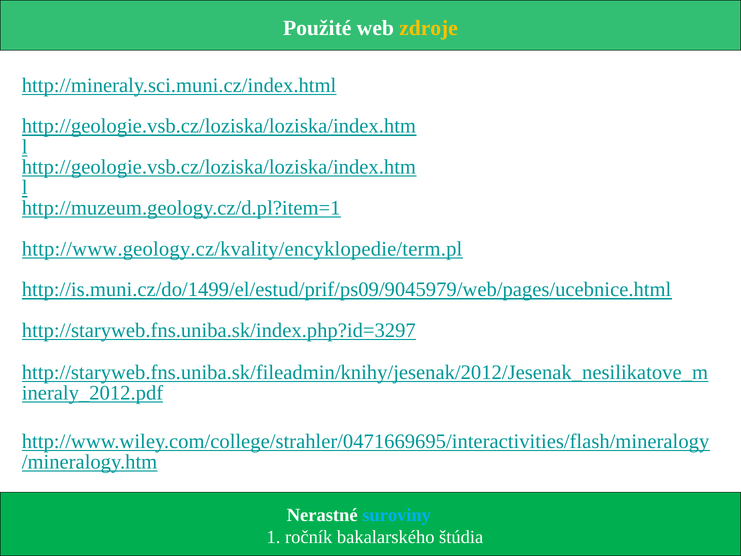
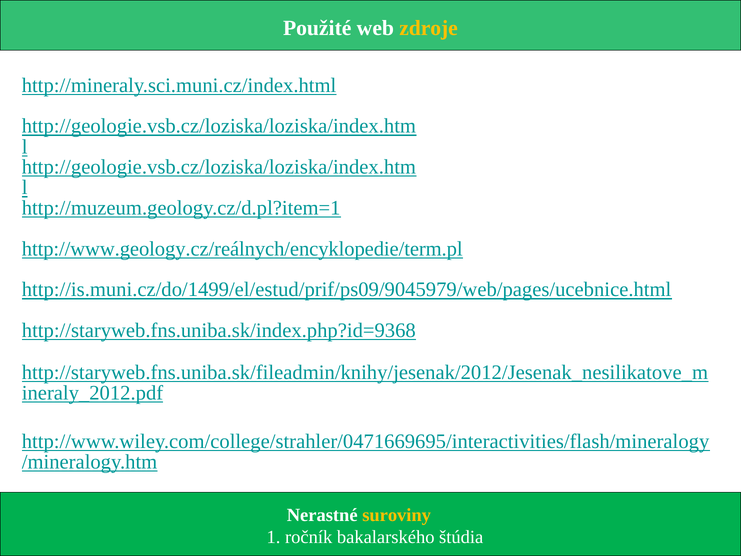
http://www.geology.cz/kvality/encyklopedie/term.pl: http://www.geology.cz/kvality/encyklopedie/term.pl -> http://www.geology.cz/reálnych/encyklopedie/term.pl (242, 249)
http://staryweb.fns.uniba.sk/index.php?id=3297: http://staryweb.fns.uniba.sk/index.php?id=3297 -> http://staryweb.fns.uniba.sk/index.php?id=9368 (219, 330)
suroviny colour: light blue -> yellow (397, 515)
